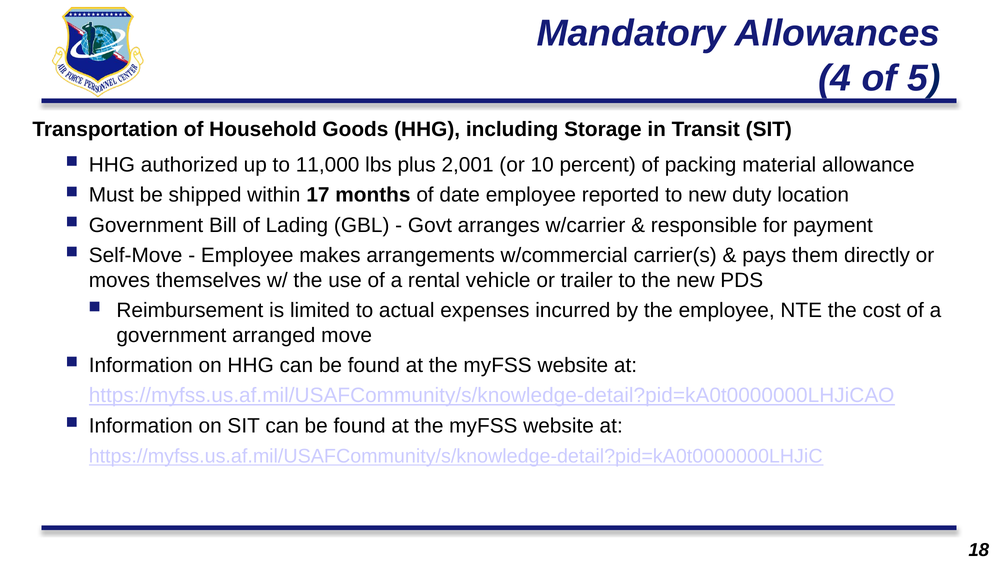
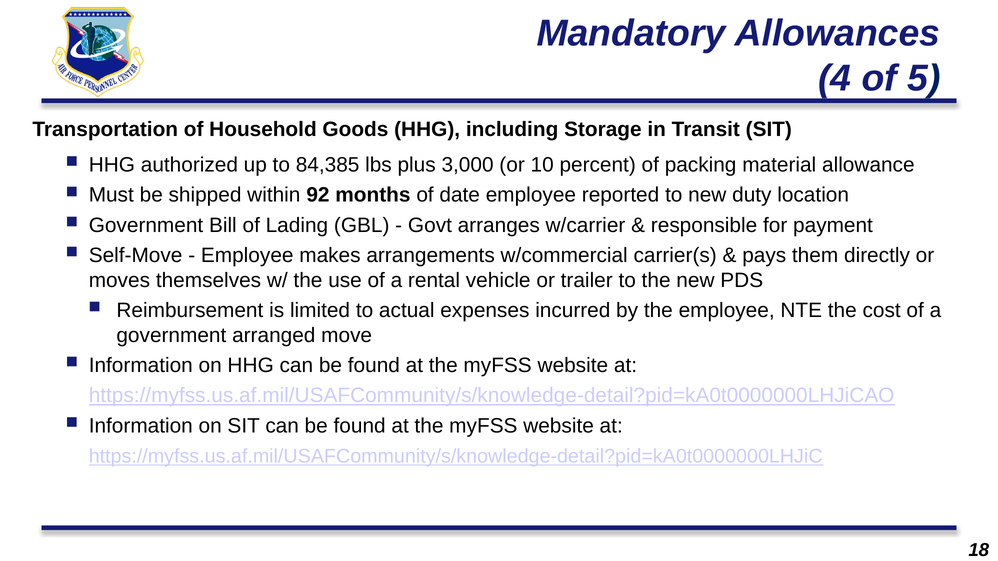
11,000: 11,000 -> 84,385 (328, 165)
2,001: 2,001 -> 3,000 (468, 165)
17: 17 -> 92 (318, 195)
